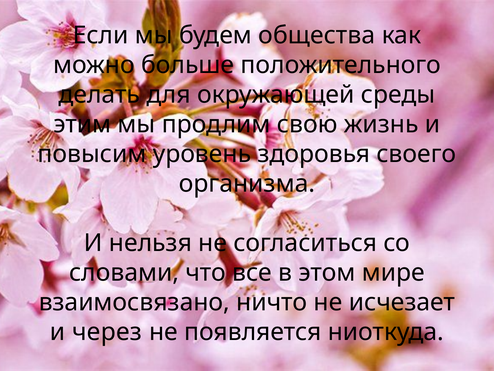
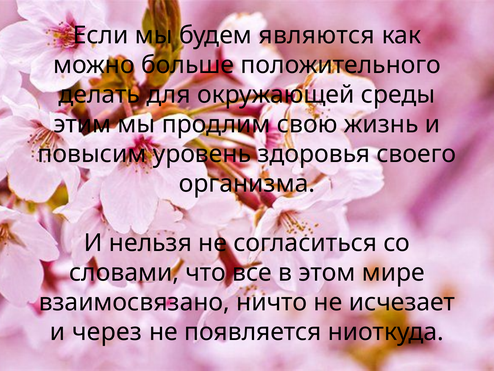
общества: общества -> являются (317, 35)
